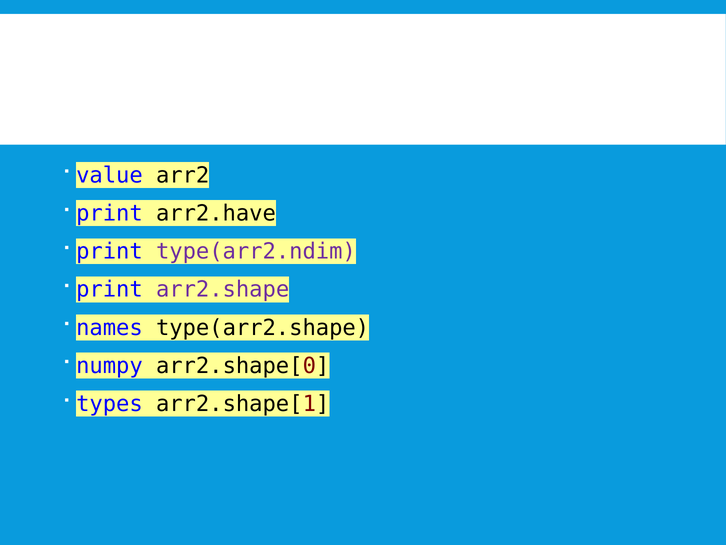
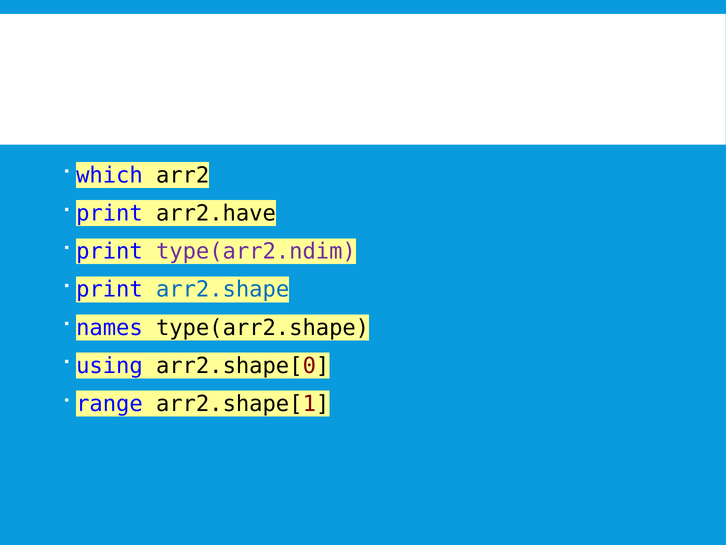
value: value -> which (109, 175)
arr2.shape colour: purple -> blue (223, 289)
numpy: numpy -> using (109, 366)
types: types -> range (109, 404)
